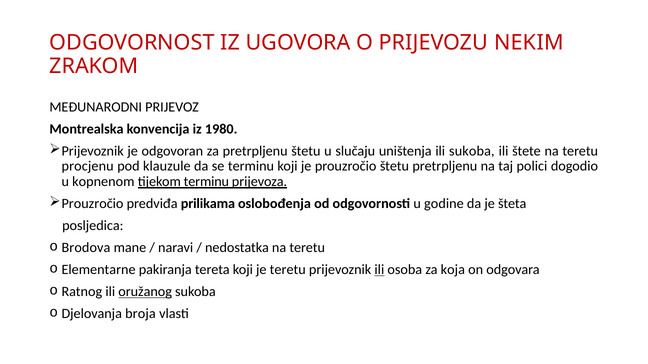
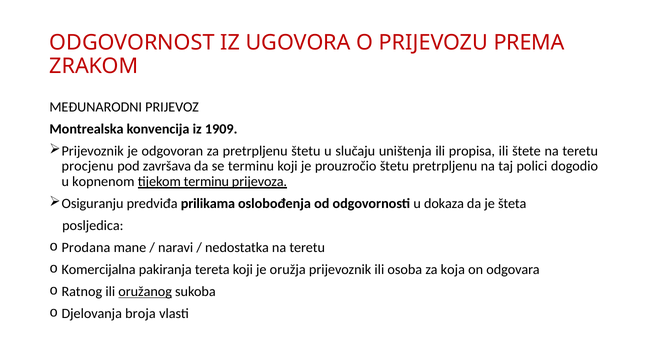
NEKIM: NEKIM -> PREMA (529, 43)
1980: 1980 -> 1909 (221, 129)
ili sukoba: sukoba -> propisa (472, 151)
klauzule: klauzule -> završava (167, 166)
Prouzročio: Prouzročio -> Osiguranju (93, 204)
godine: godine -> dokaza (444, 204)
Brodova: Brodova -> Prodana (86, 248)
Elementarne: Elementarne -> Komercijalna (99, 270)
je teretu: teretu -> oružja (288, 270)
ili underline: present -> none (379, 270)
